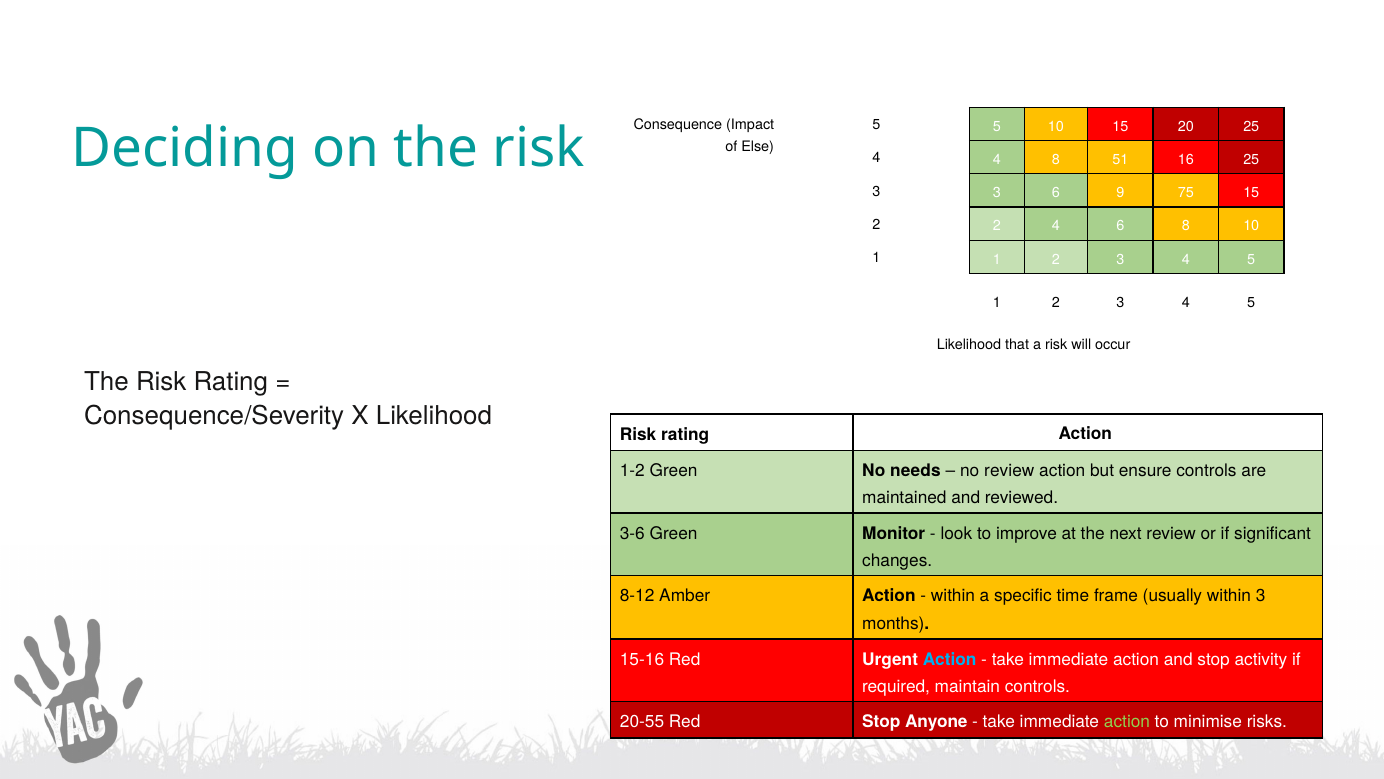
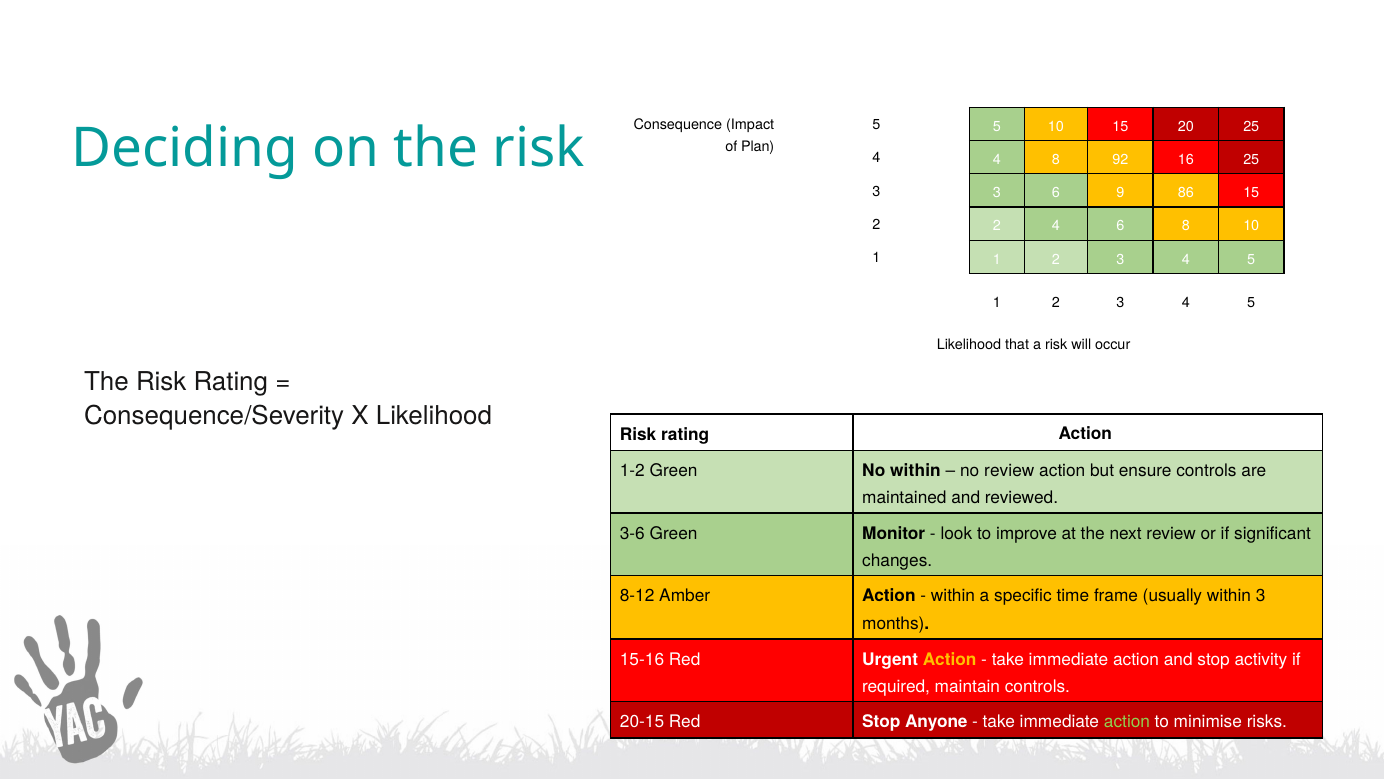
Else: Else -> Plan (758, 147)
51: 51 -> 92 (1120, 160)
75: 75 -> 86 (1186, 193)
No needs: needs -> within (915, 471)
Action colour: light blue -> yellow (950, 659)
20-55: 20-55 -> 20-15 (642, 722)
